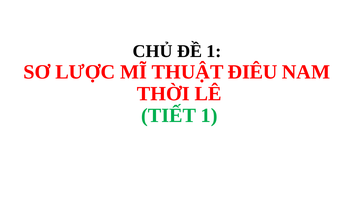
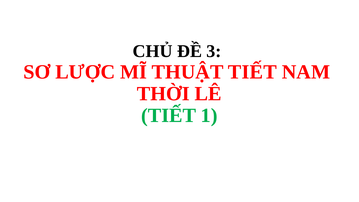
ĐỀ 1: 1 -> 3 (214, 51)
THUẬT ĐIÊU: ĐIÊU -> TIẾT (252, 72)
